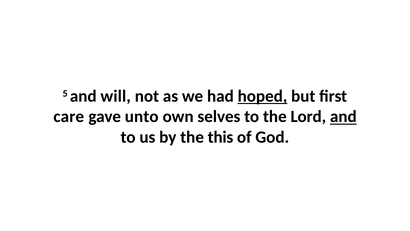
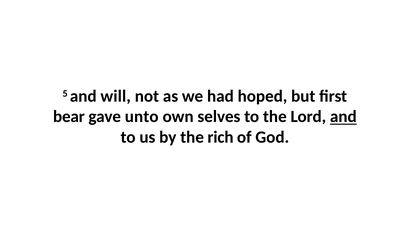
hoped underline: present -> none (262, 96)
care: care -> bear (69, 116)
this: this -> rich (221, 137)
